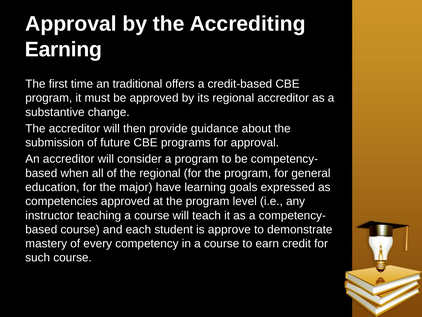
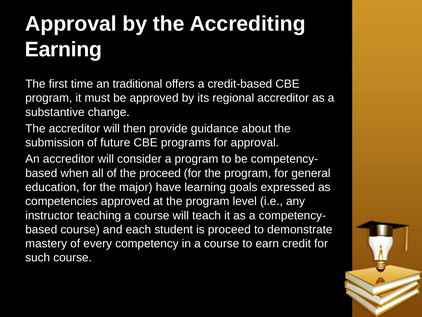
the regional: regional -> proceed (160, 173)
is approve: approve -> proceed (229, 229)
